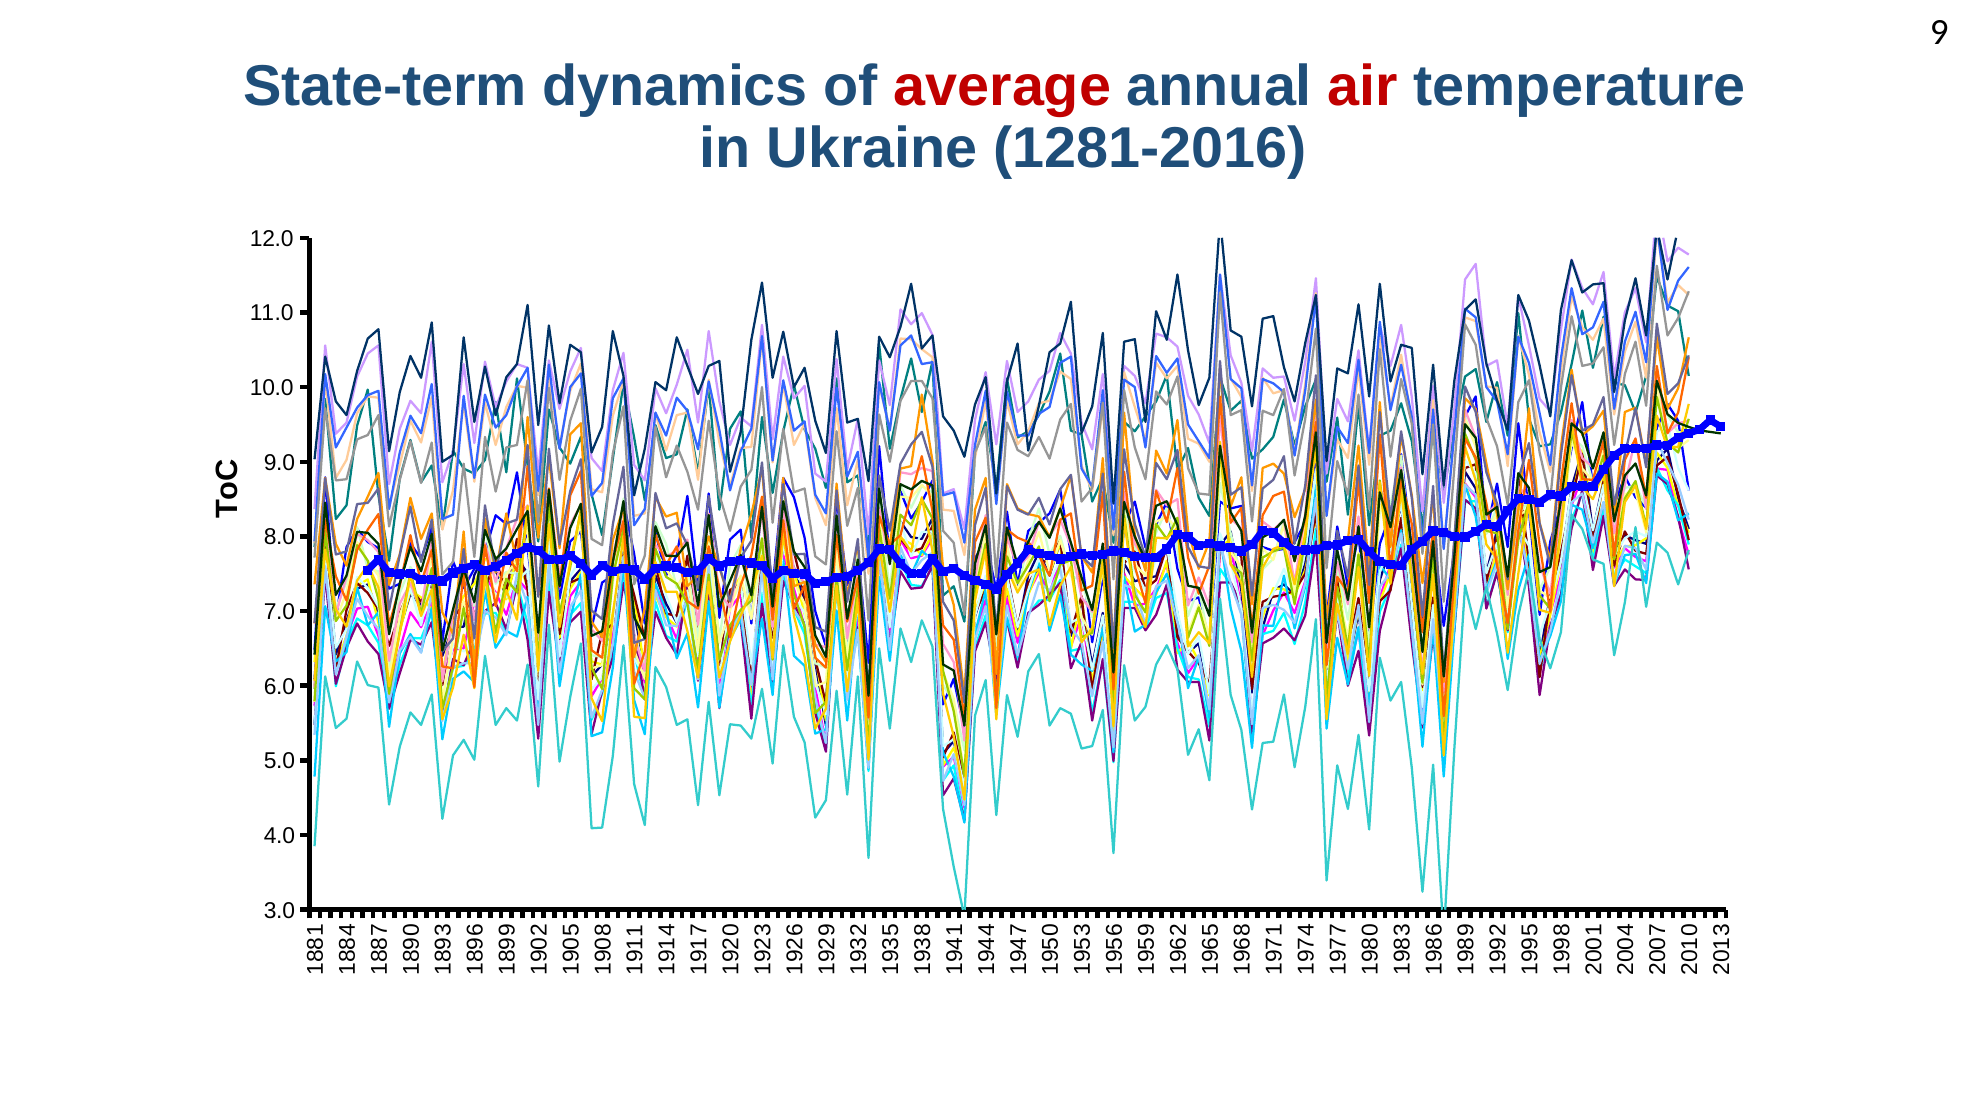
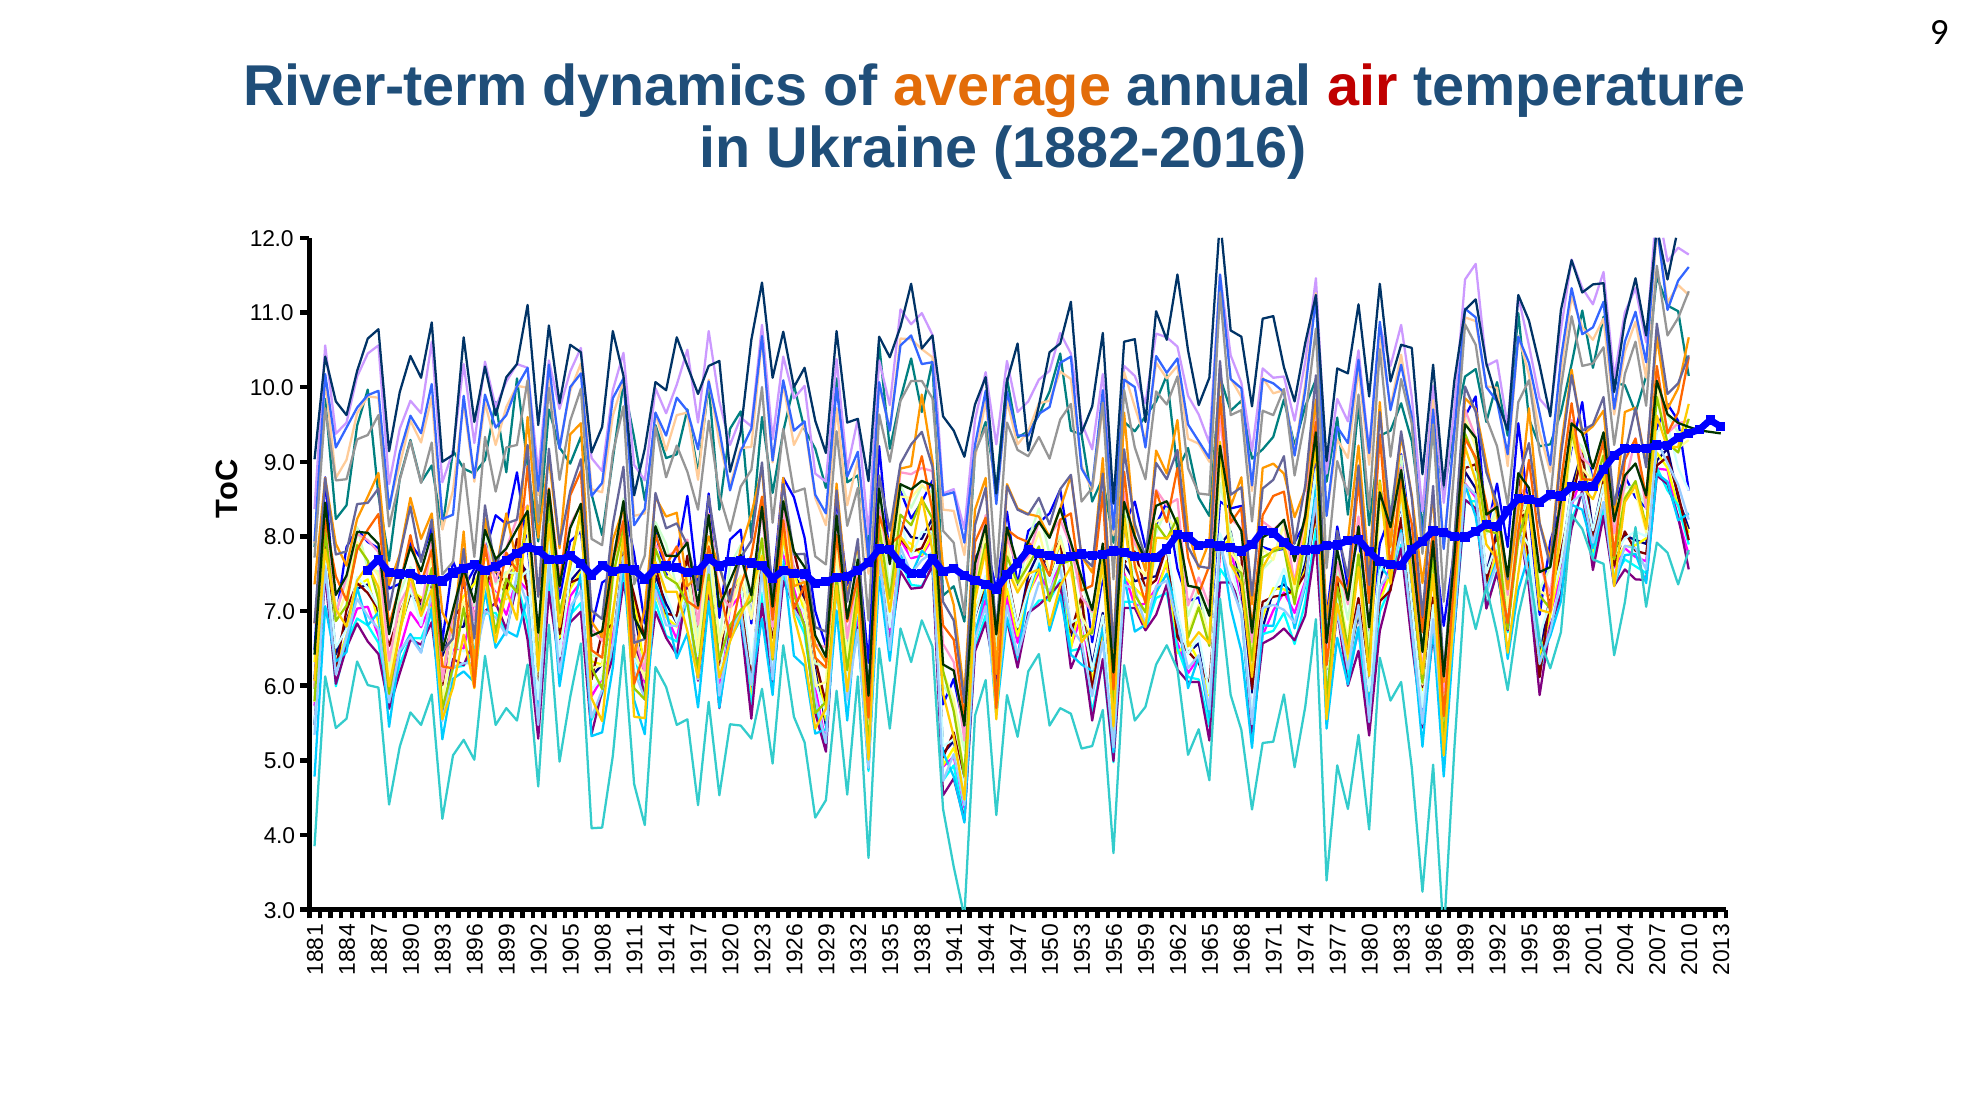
State-term: State-term -> River-term (385, 86)
average colour: red -> orange (1002, 86)
1281-2016: 1281-2016 -> 1882-2016 (1150, 148)
